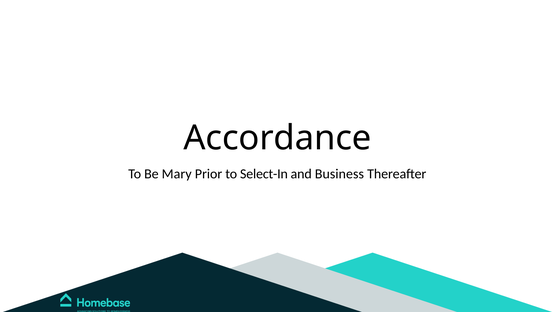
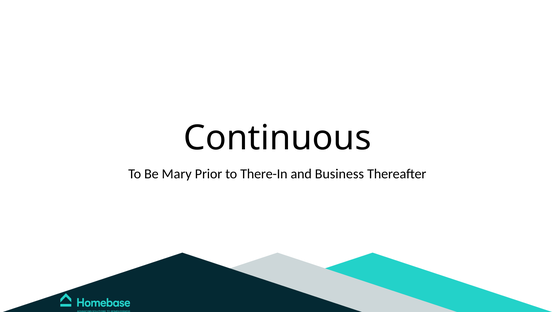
Accordance: Accordance -> Continuous (277, 138)
Select-In: Select-In -> There-In (264, 174)
